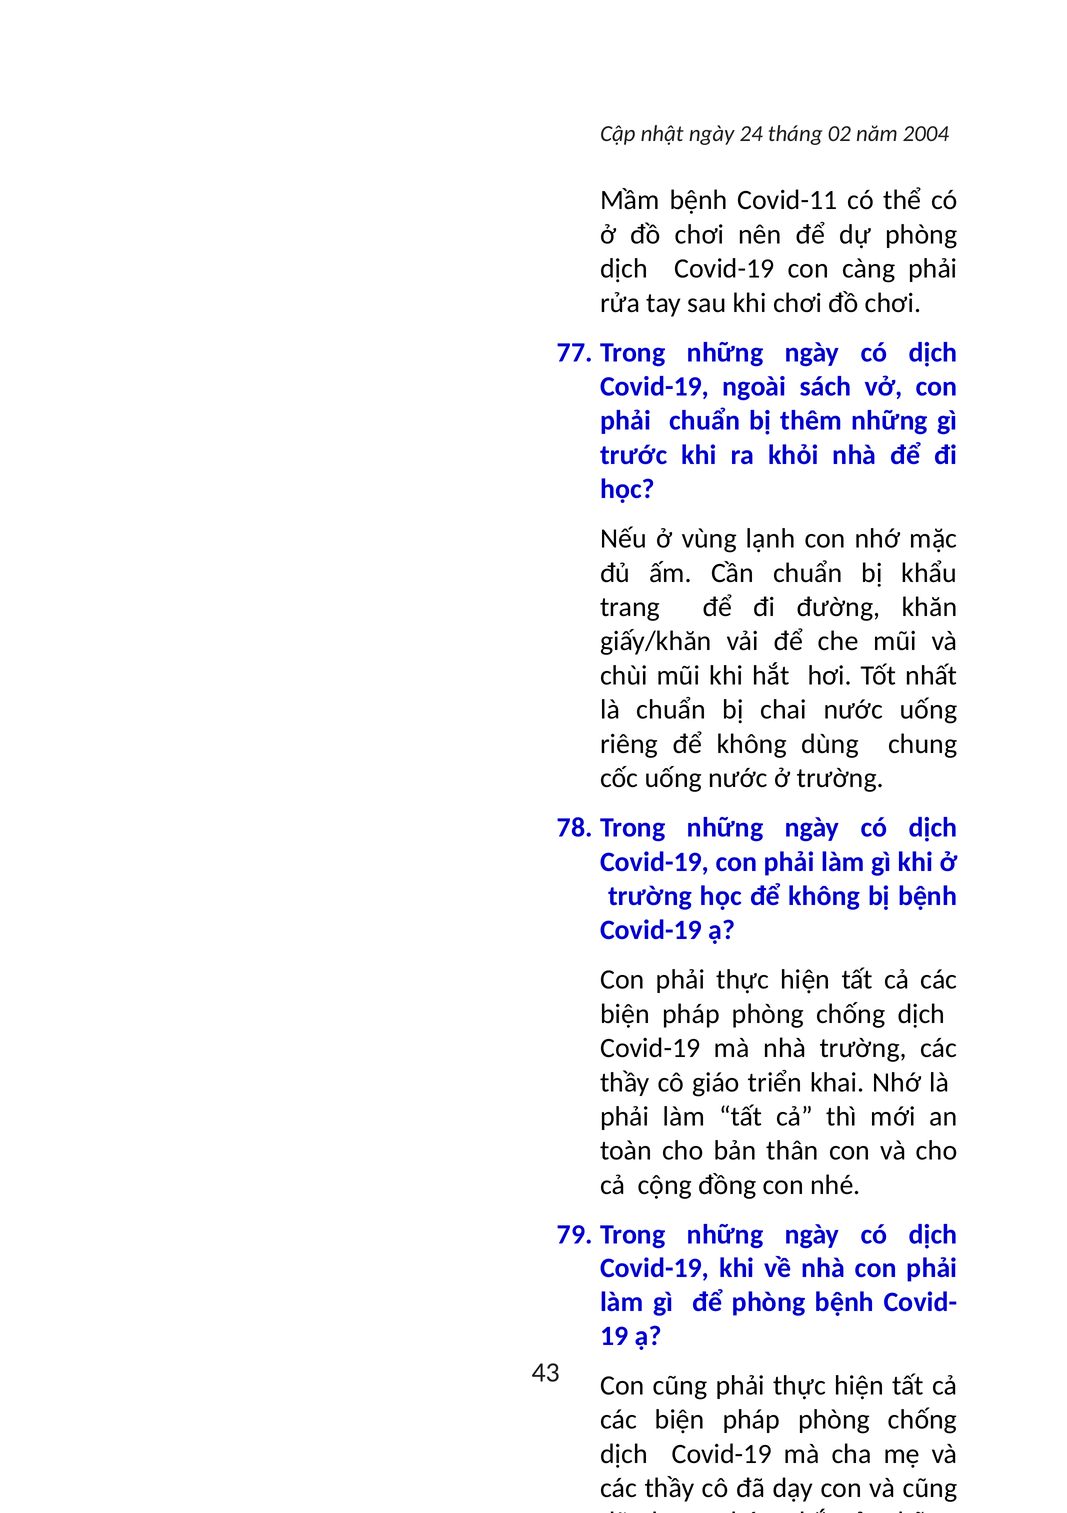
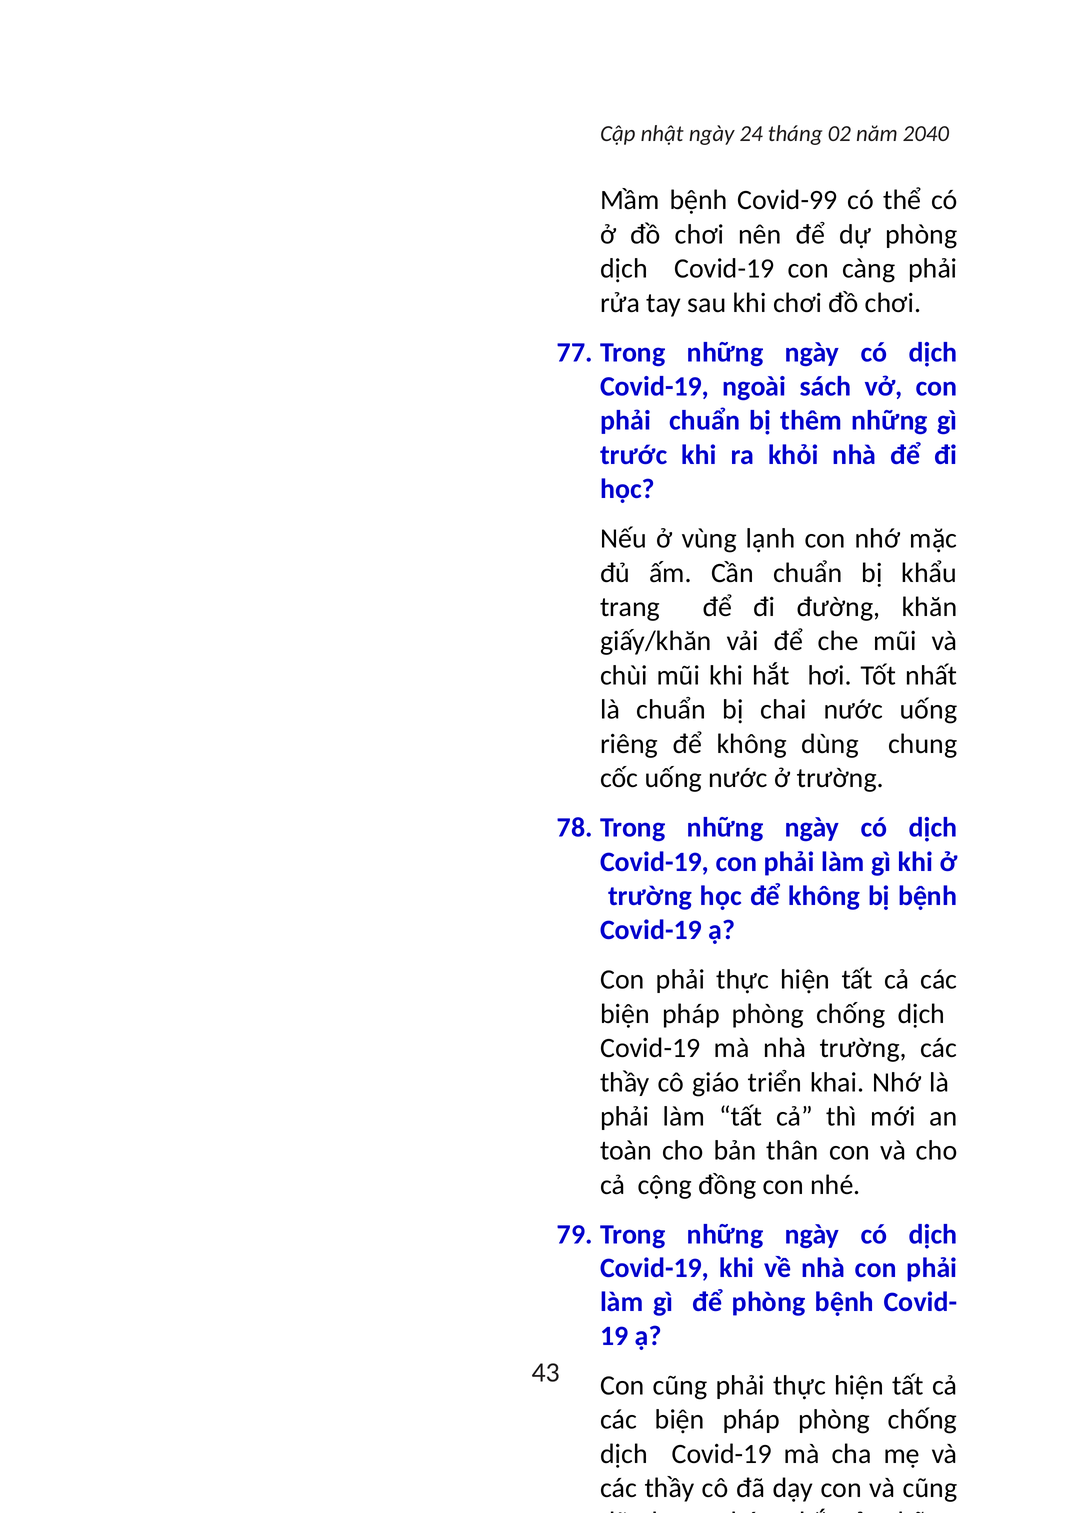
2004: 2004 -> 2040 (926, 134)
Covid-11: Covid-11 -> Covid-99 (787, 200)
